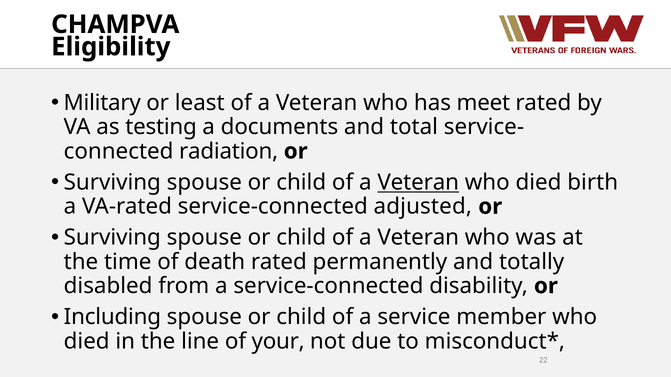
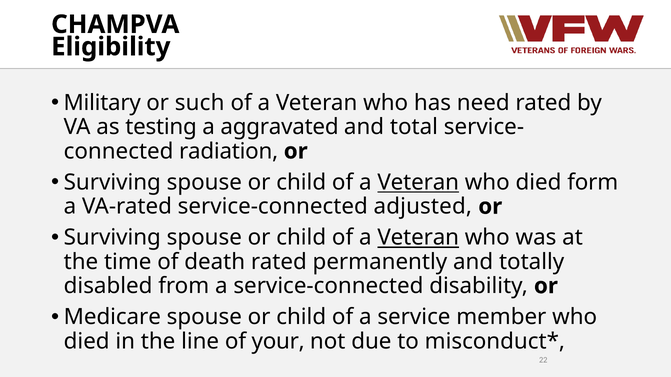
least: least -> such (200, 103)
meet: meet -> need (483, 103)
documents: documents -> aggravated (280, 127)
birth: birth -> form (593, 183)
Veteran underline: none -> present (418, 238)
Including: Including -> Medicare (112, 317)
